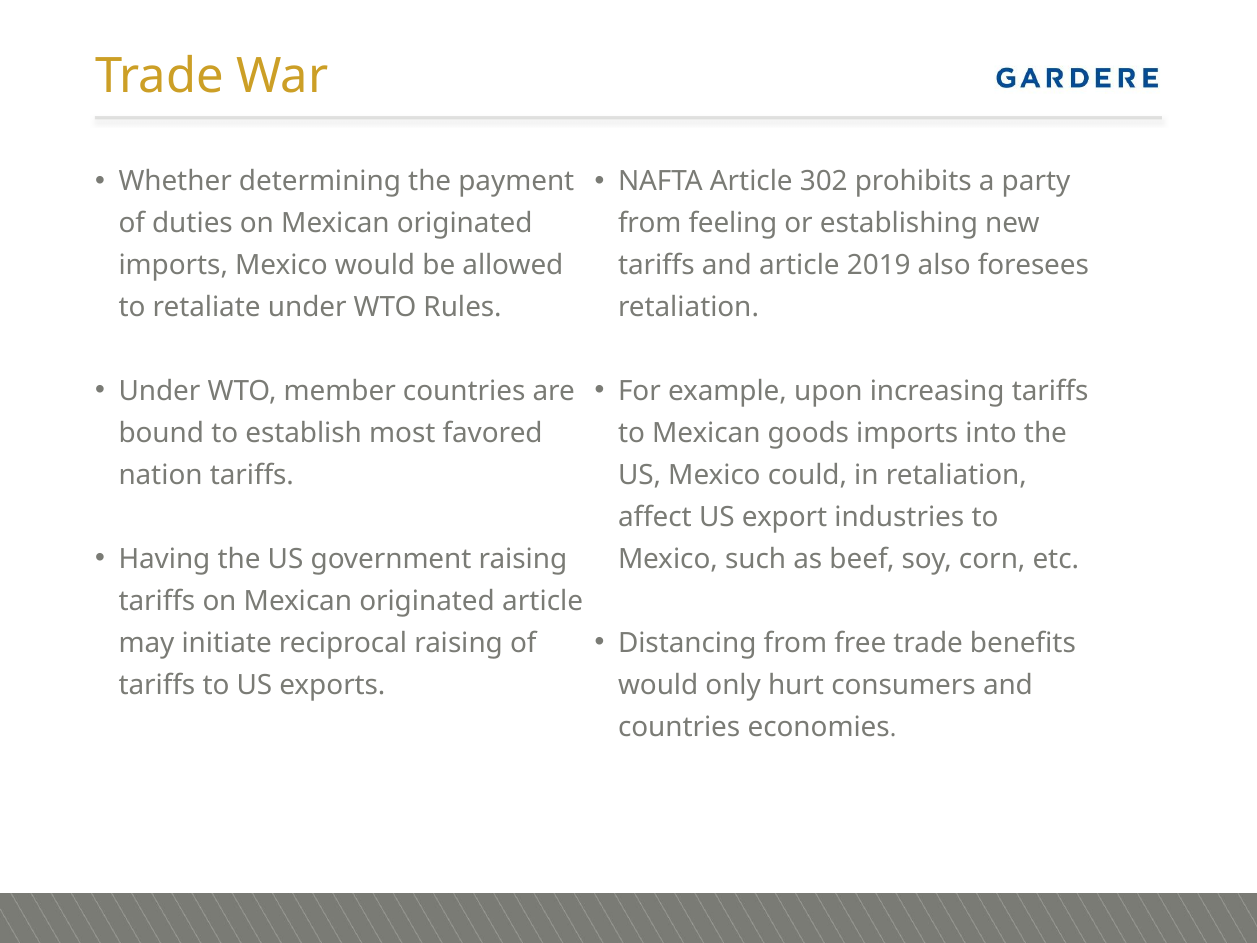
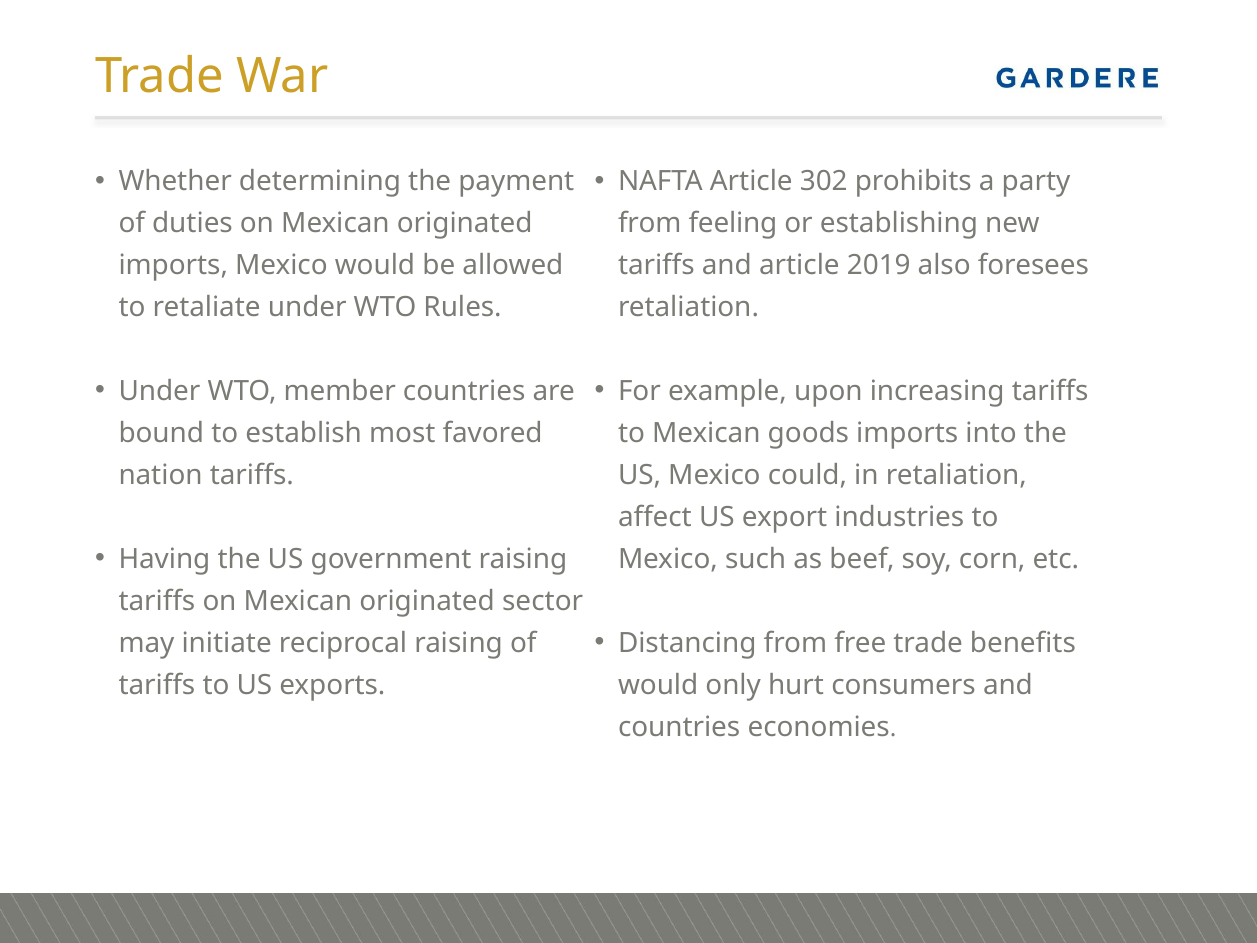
originated article: article -> sector (543, 601)
